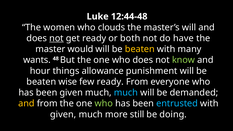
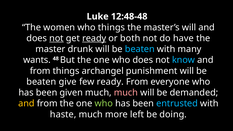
12:44-48: 12:44-48 -> 12:48-48 (129, 16)
who clouds: clouds -> things (111, 27)
ready underline: none -> present (94, 38)
would: would -> drunk (80, 49)
beaten colour: yellow -> light blue (140, 49)
know colour: light green -> light blue (183, 60)
hour: hour -> from (40, 71)
allowance: allowance -> archangel (103, 71)
wise: wise -> give (68, 82)
much colour: light blue -> pink (126, 93)
given: given -> haste (63, 114)
still: still -> left (137, 114)
